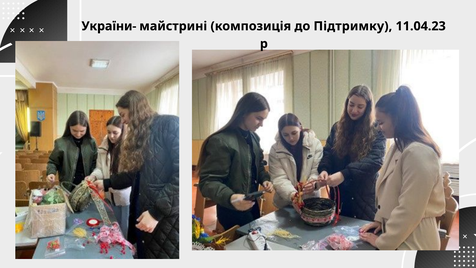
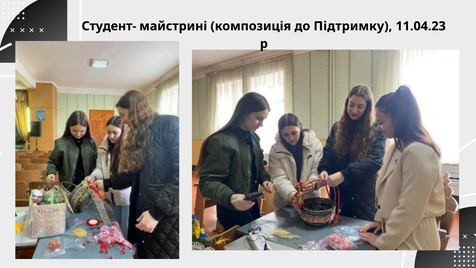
України-: України- -> Студент- (109, 26)
